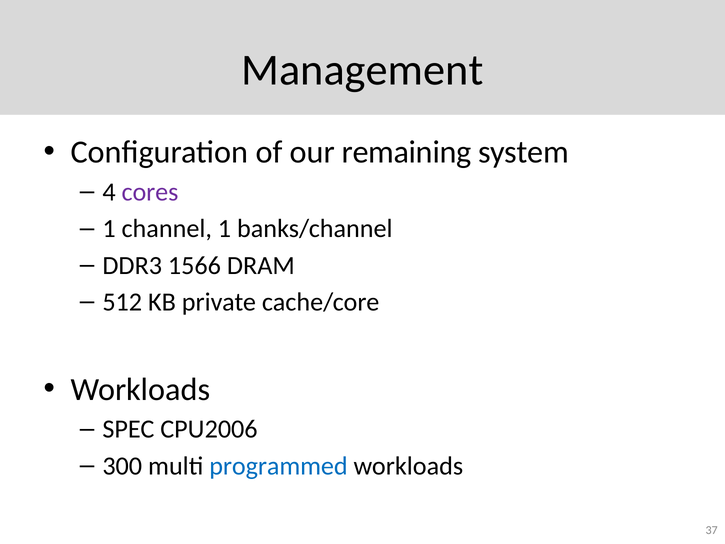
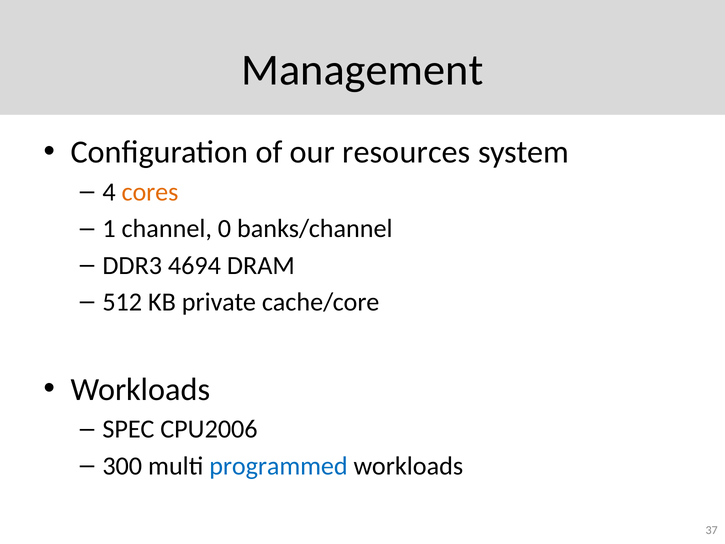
remaining: remaining -> resources (406, 152)
cores colour: purple -> orange (150, 192)
channel 1: 1 -> 0 (224, 229)
1566: 1566 -> 4694 (194, 265)
